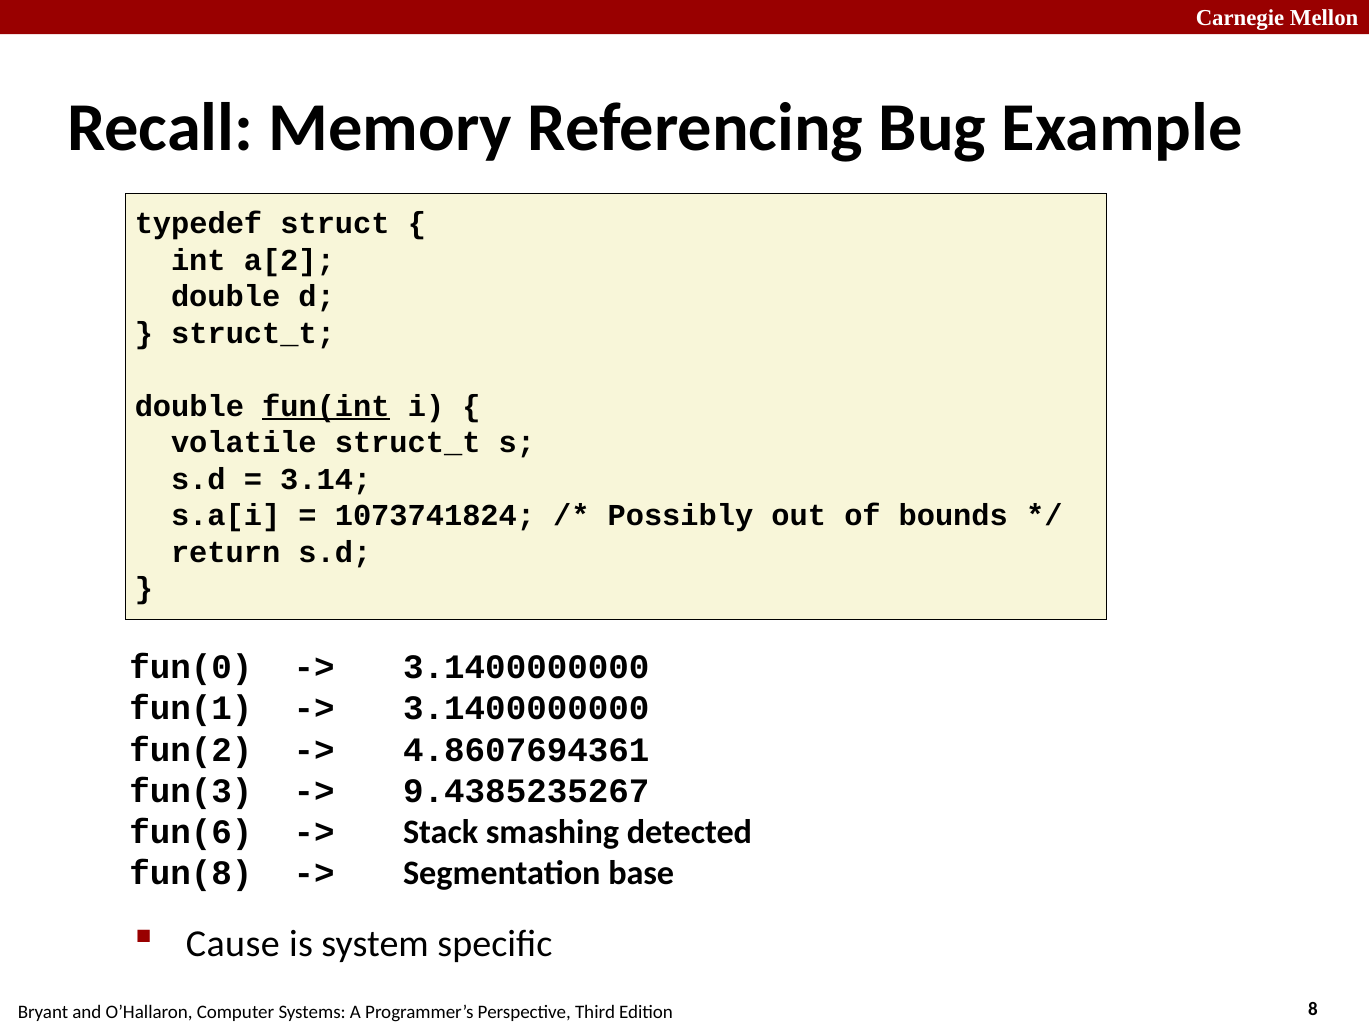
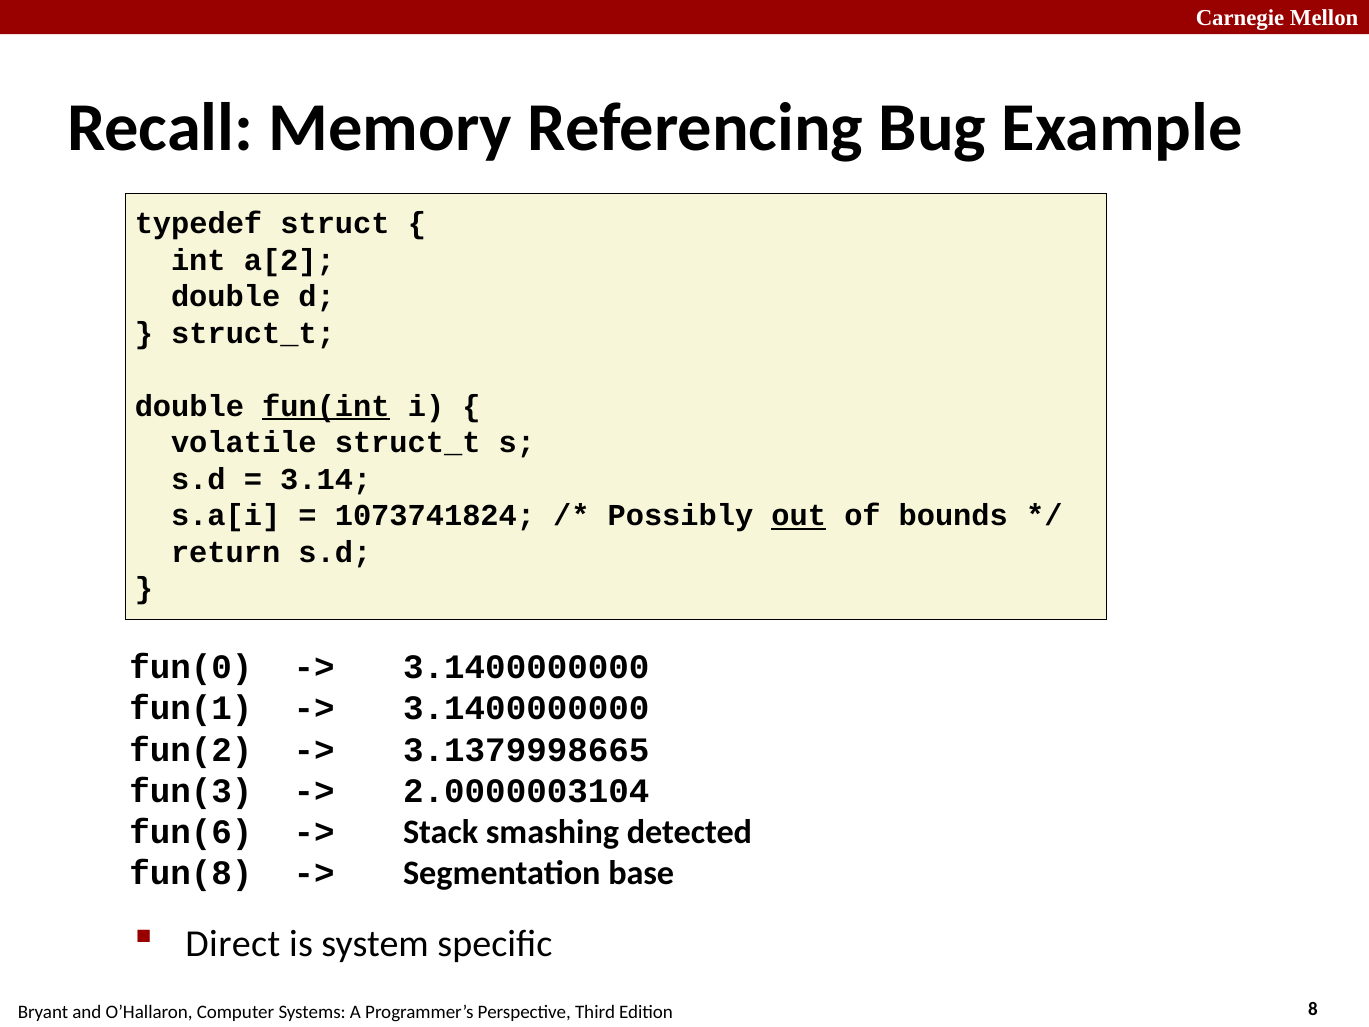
out underline: none -> present (799, 516)
4.8607694361: 4.8607694361 -> 3.1379998665 (526, 750)
9.4385235267: 9.4385235267 -> 2.0000003104 (526, 791)
Cause: Cause -> Direct (233, 944)
